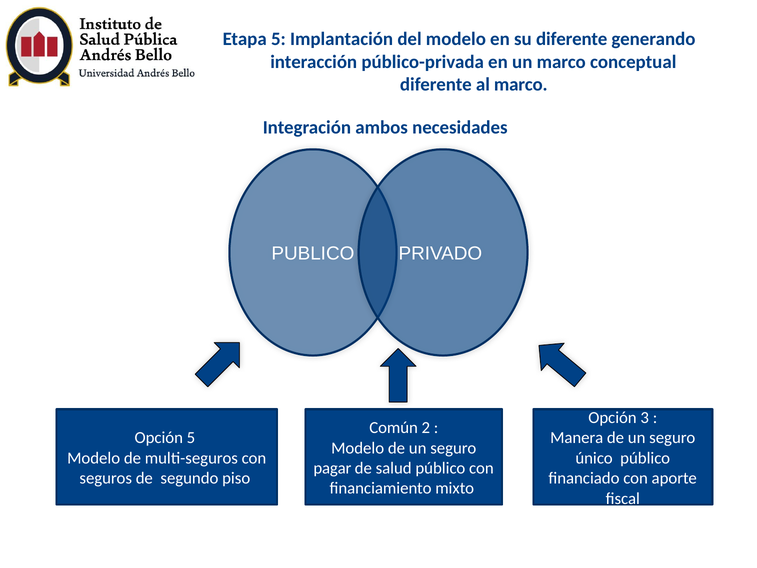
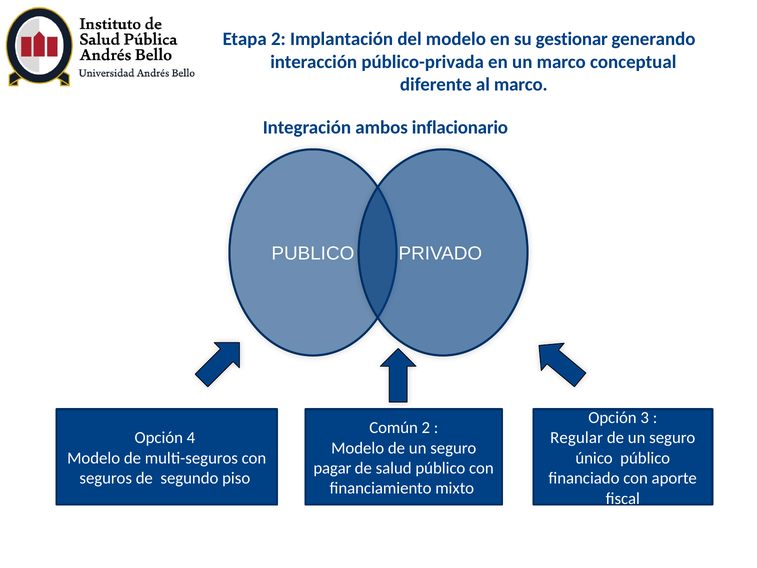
Etapa 5: 5 -> 2 (278, 39)
su diferente: diferente -> gestionar (572, 39)
necesidades: necesidades -> inflacionario (460, 127)
Opción 5: 5 -> 4 (191, 438)
Manera: Manera -> Regular (577, 438)
